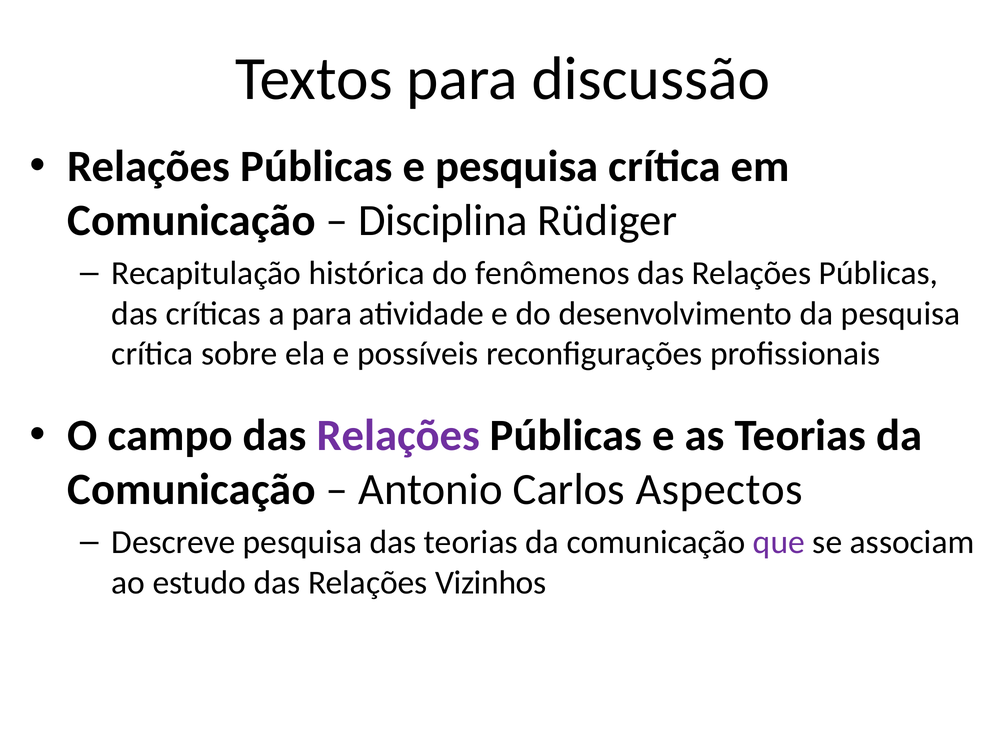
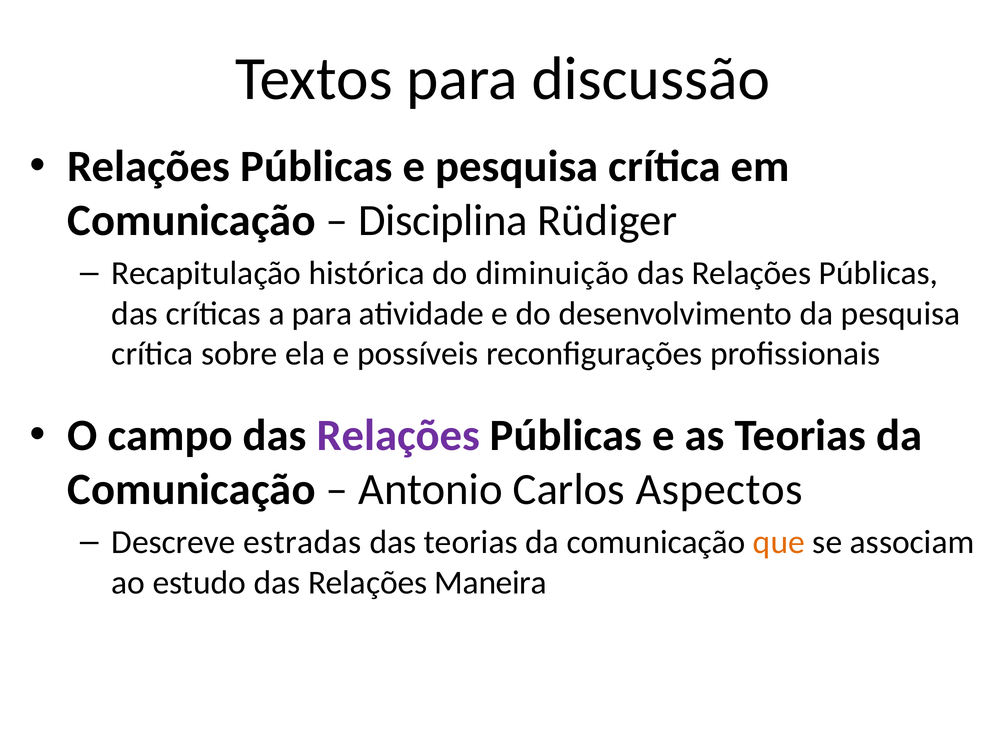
fenômenos: fenômenos -> diminuição (552, 273)
Descreve pesquisa: pesquisa -> estradas (302, 542)
que colour: purple -> orange (779, 542)
Vizinhos: Vizinhos -> Maneira (491, 582)
